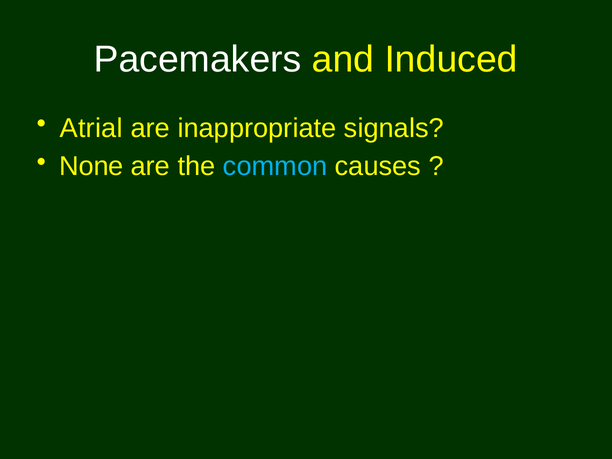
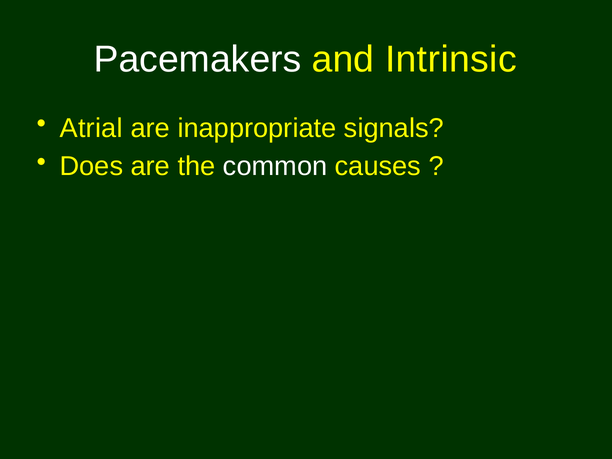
Induced: Induced -> Intrinsic (451, 59)
None: None -> Does (91, 166)
common colour: light blue -> white (275, 166)
